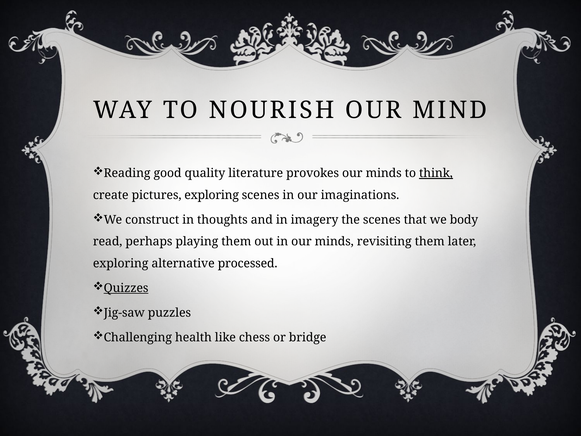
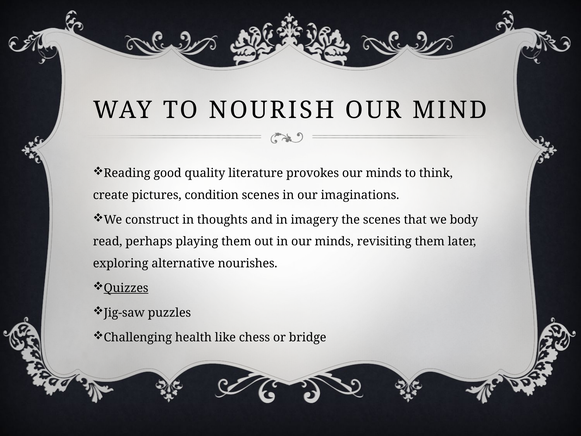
think underline: present -> none (436, 173)
pictures exploring: exploring -> condition (212, 195)
processed: processed -> nourishes (248, 263)
